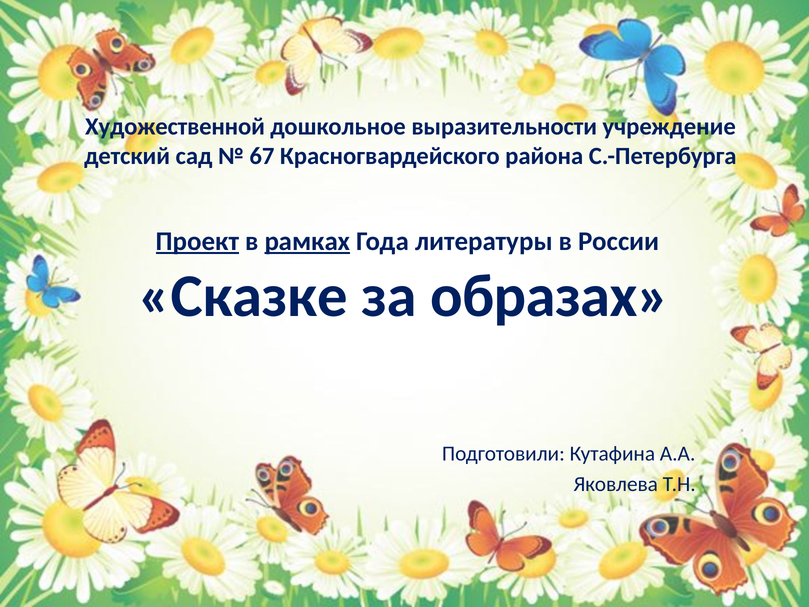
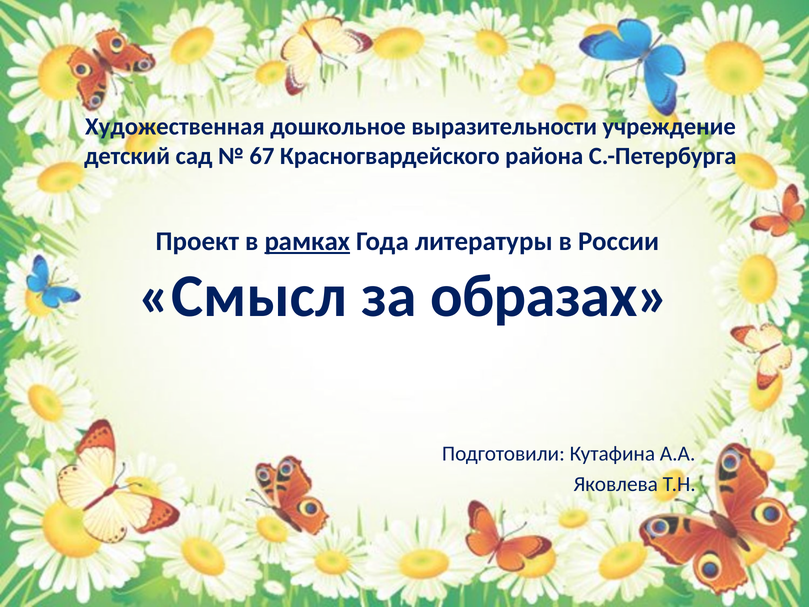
Художественной: Художественной -> Художественная (175, 126)
Проект underline: present -> none (197, 241)
Сказке: Сказке -> Смысл (243, 296)
